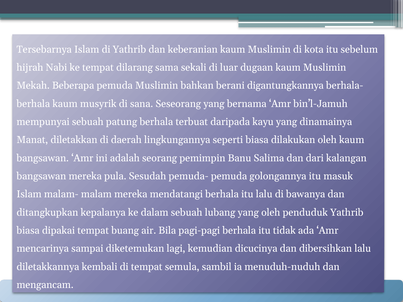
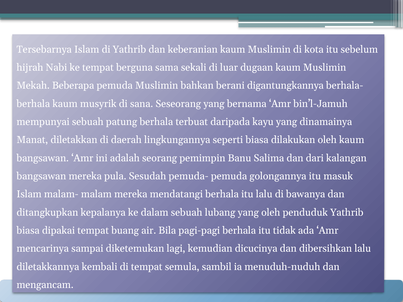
dilarang: dilarang -> berguna (134, 68)
